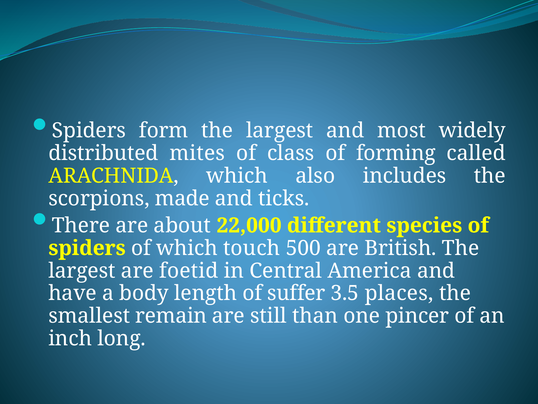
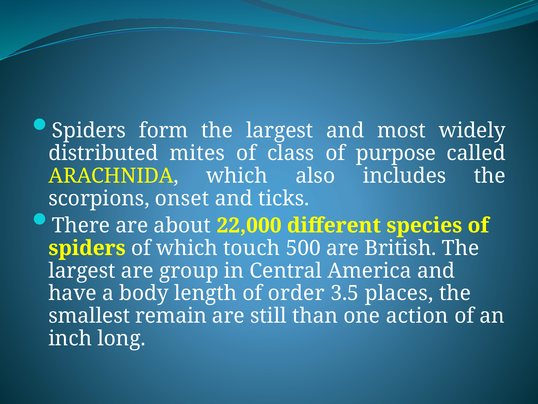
forming: forming -> purpose (396, 153)
made: made -> onset (182, 198)
foetid: foetid -> group (189, 270)
suffer: suffer -> order (296, 293)
pincer: pincer -> action (417, 316)
